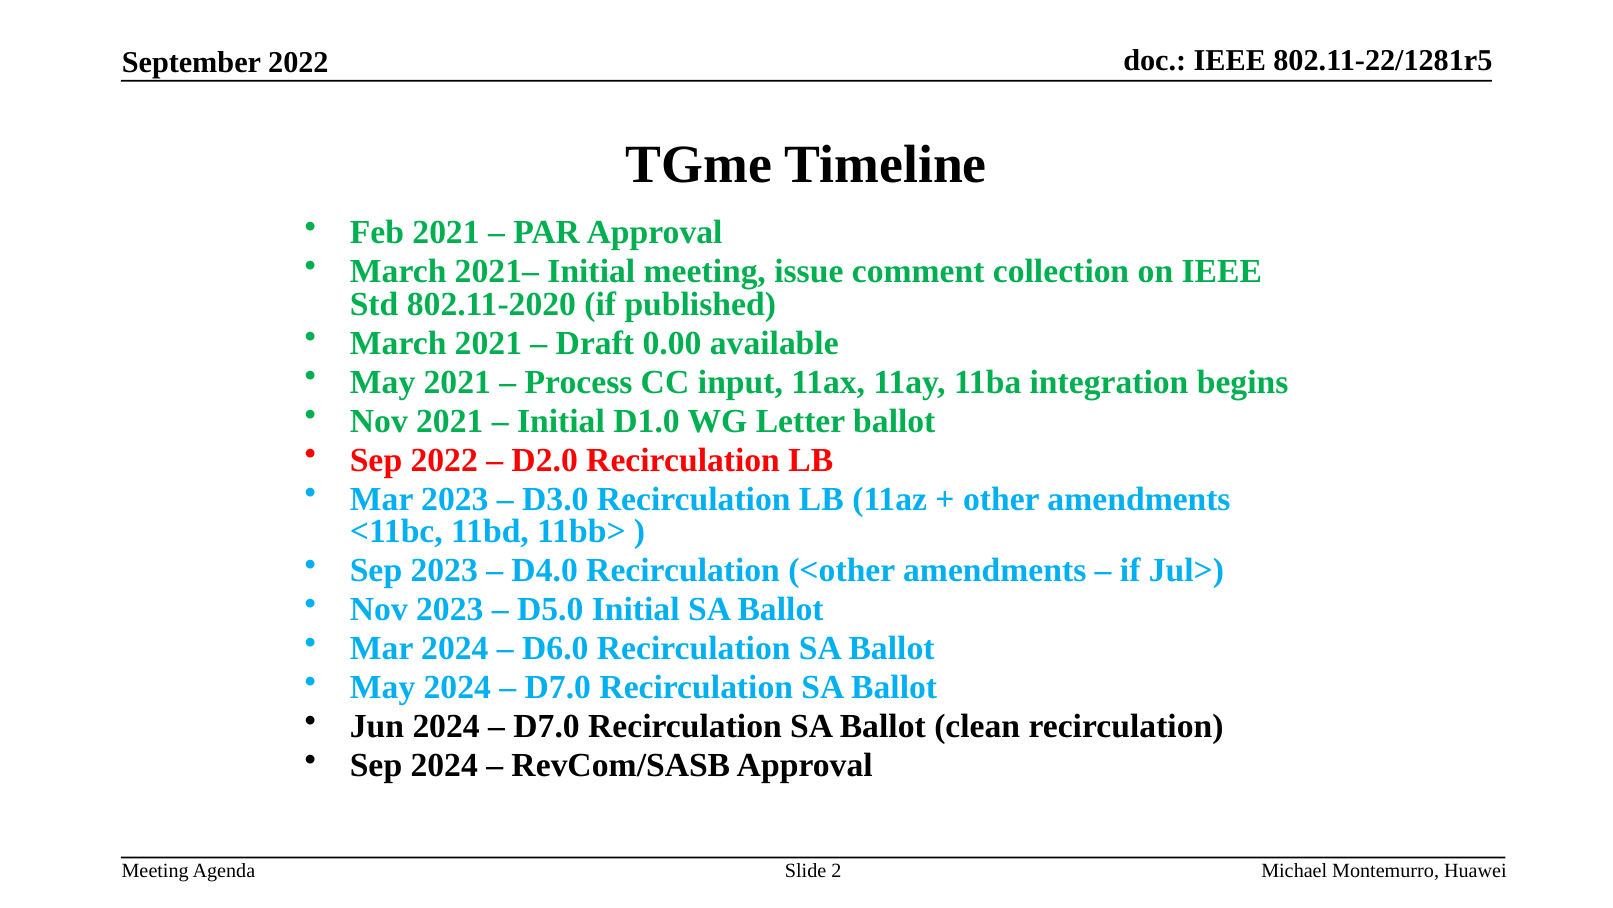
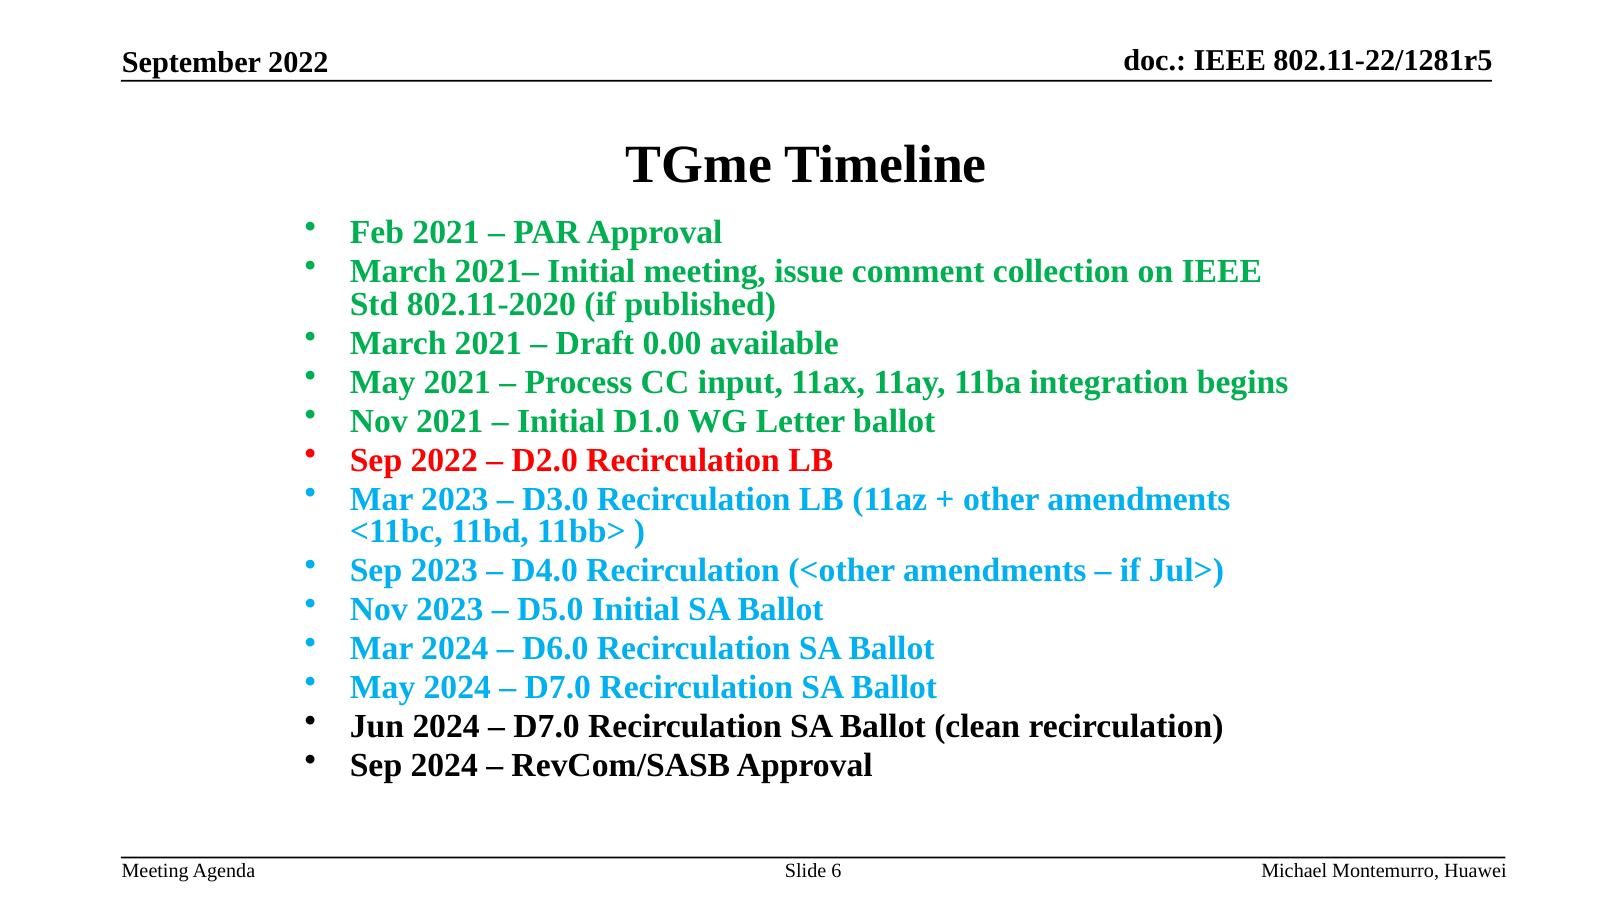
2: 2 -> 6 (836, 870)
